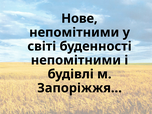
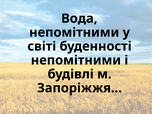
Нове: Нове -> Вода (79, 19)
